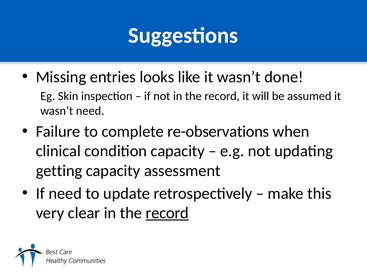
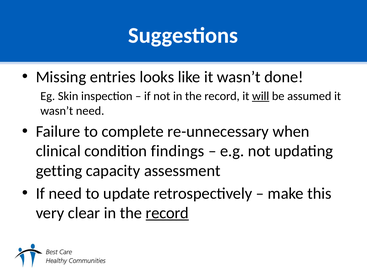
will underline: none -> present (261, 96)
re-observations: re-observations -> re-unnecessary (218, 132)
condition capacity: capacity -> findings (178, 151)
